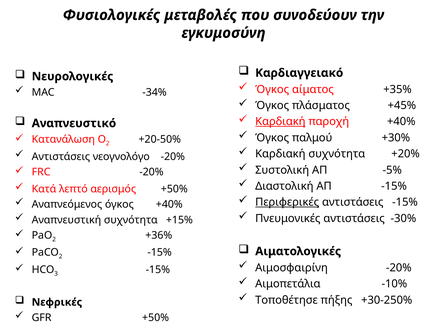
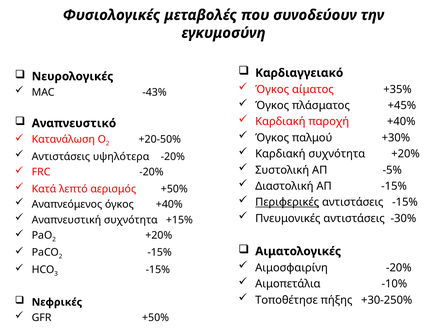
-34%: -34% -> -43% (155, 93)
Καρδιακή underline: present -> none (280, 122)
νεογνολόγο: νεογνολόγο -> υψηλότερα (121, 157)
+36%: +36% -> +20% (159, 235)
